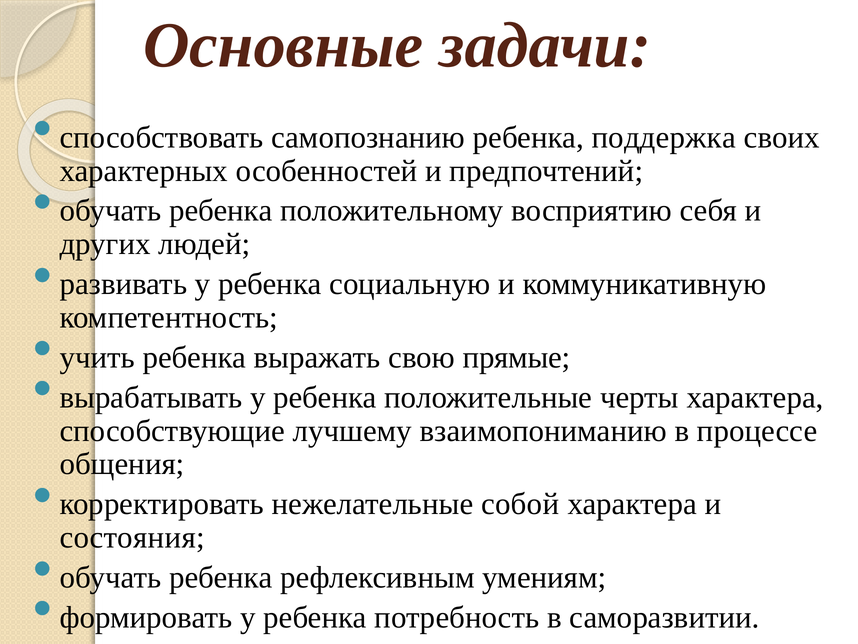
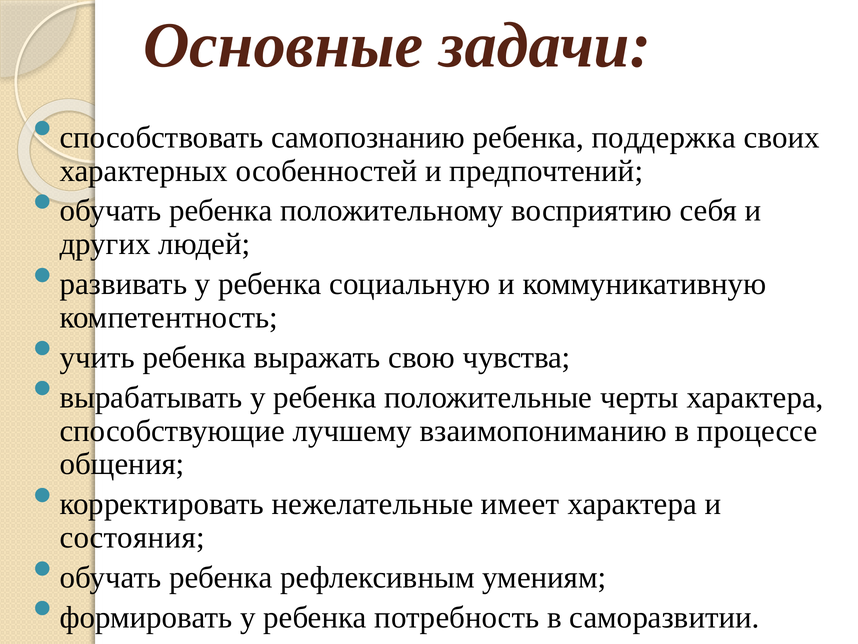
прямые: прямые -> чувства (517, 357)
собой: собой -> имеет (520, 504)
